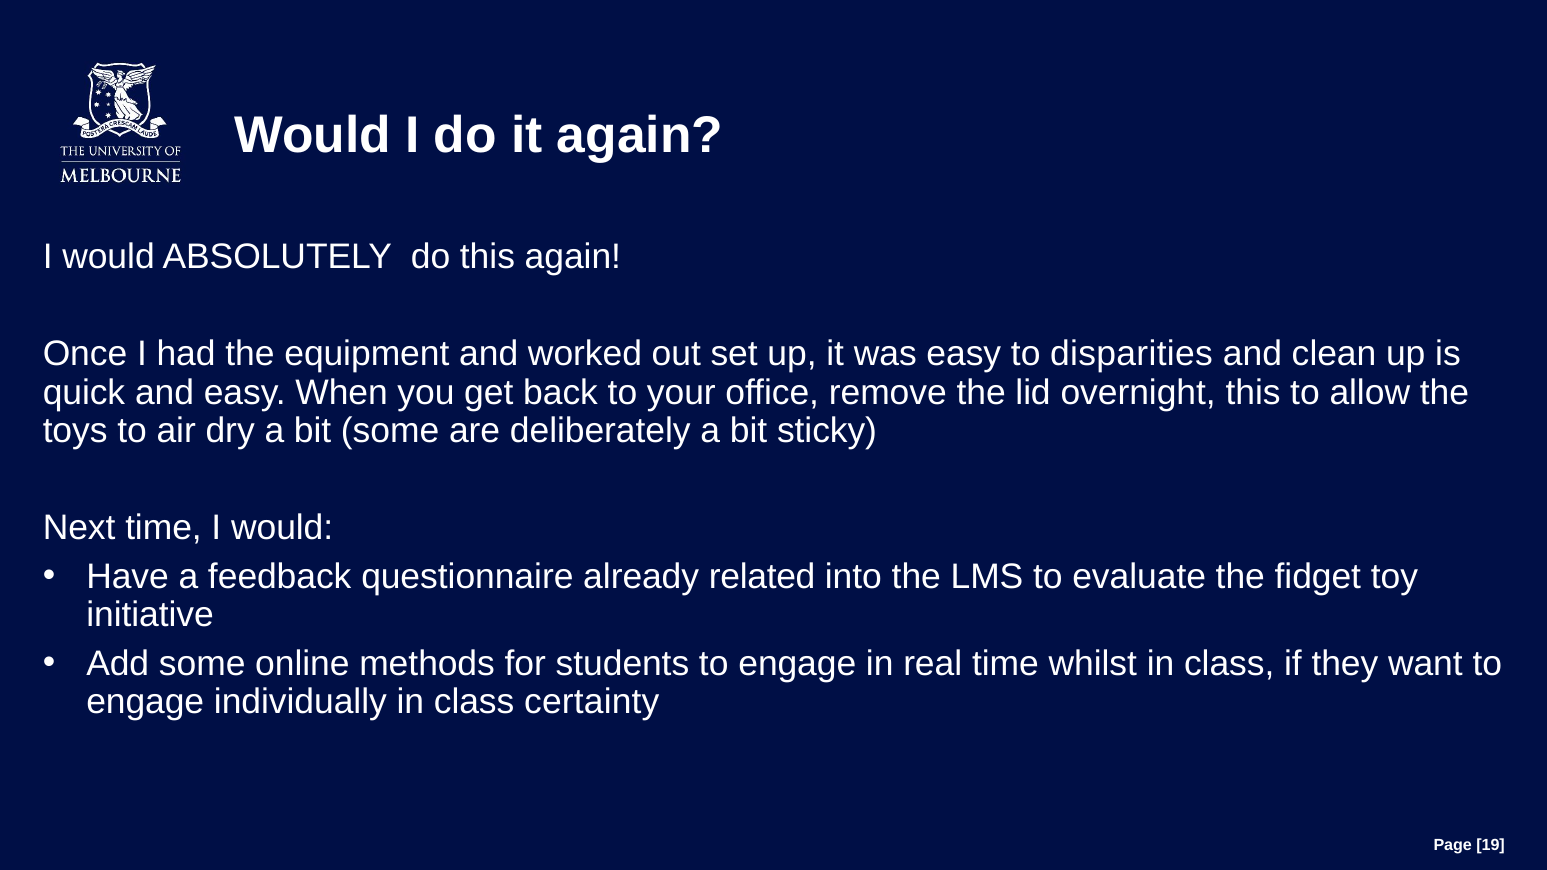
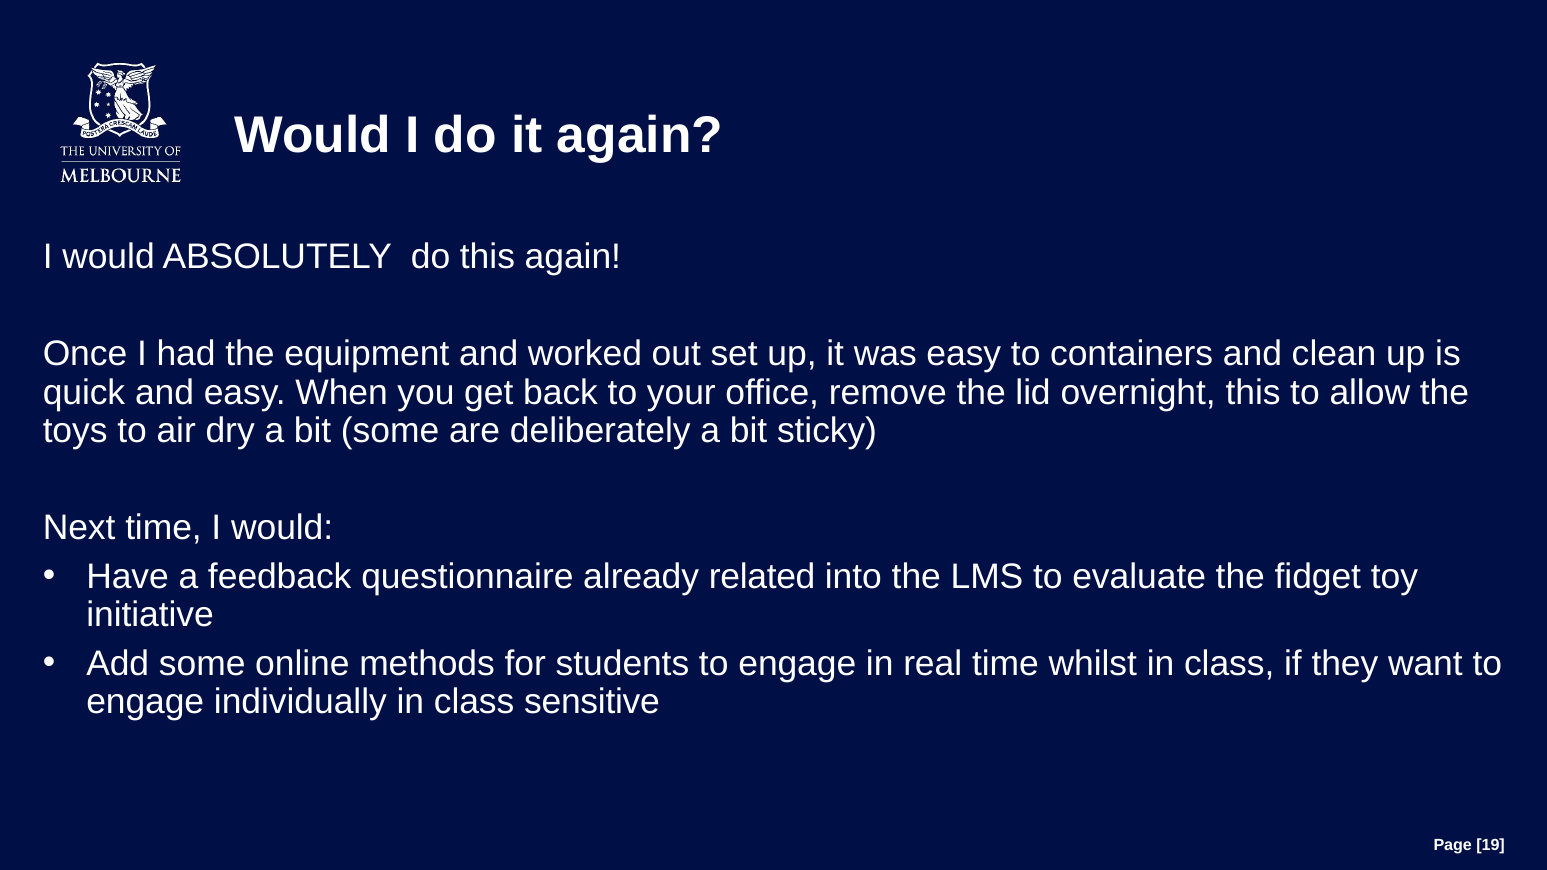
disparities: disparities -> containers (1132, 354)
certainty: certainty -> sensitive (592, 702)
